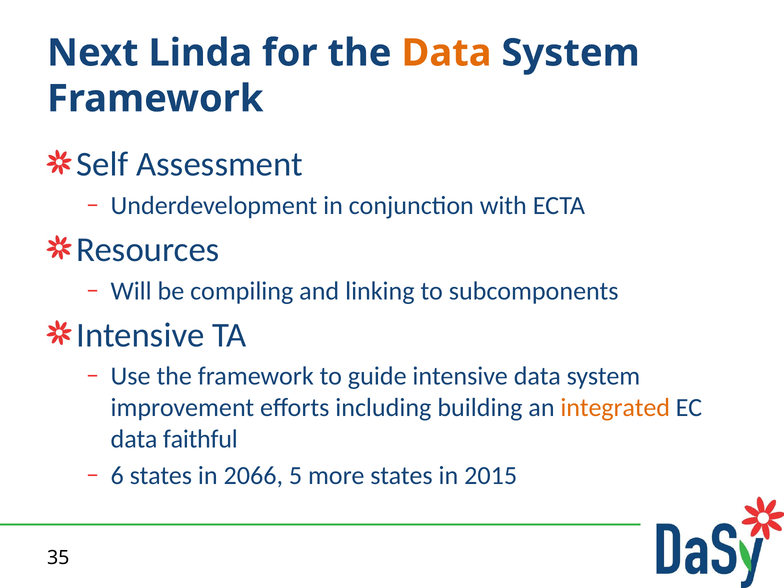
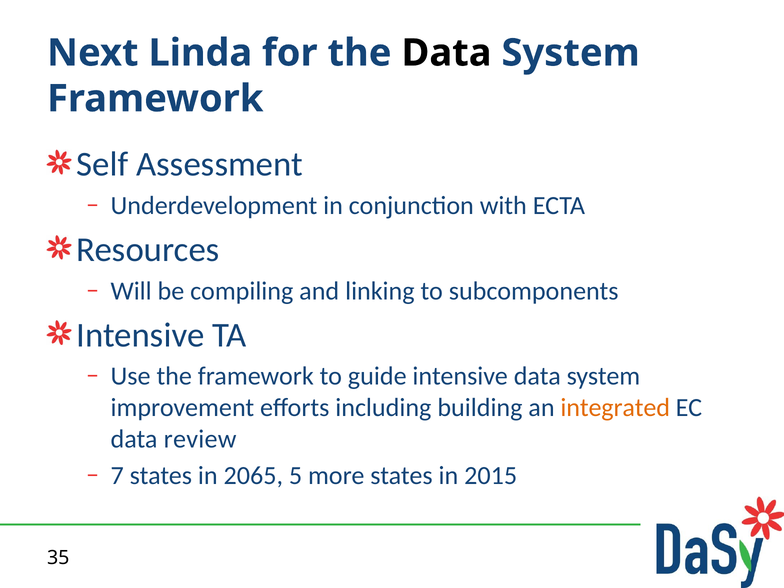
Data colour: orange -> black (447, 53)
faithful: faithful -> review (200, 439)
6: 6 -> 7 (117, 476)
2066: 2066 -> 2065 (253, 476)
